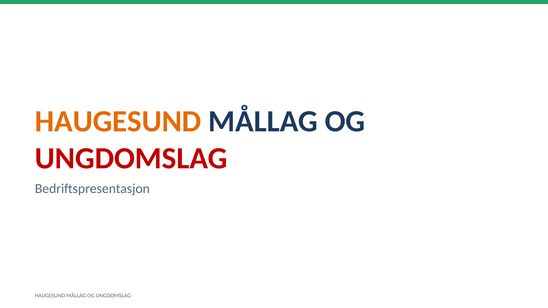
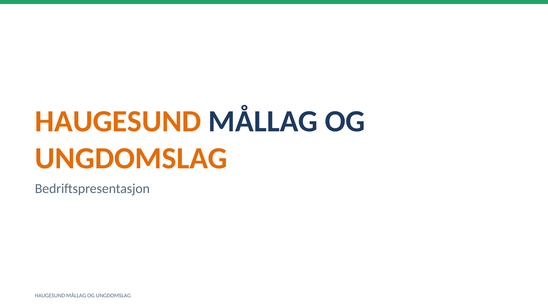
UNGDOMSLAG colour: red -> orange (131, 159)
